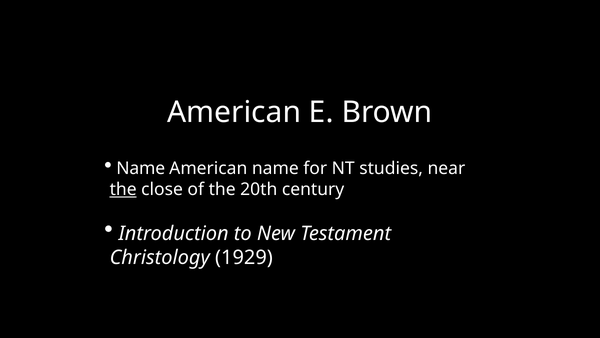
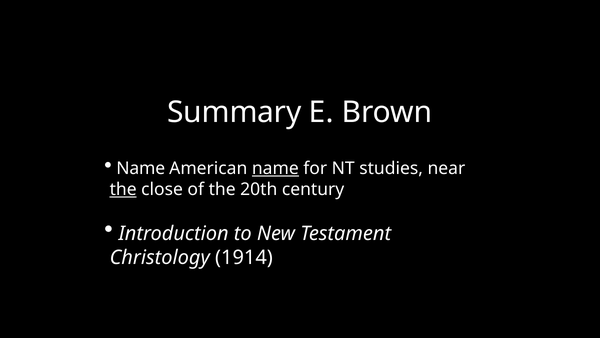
American: American -> Summary (234, 112)
name underline: none -> present (275, 168)
1929: 1929 -> 1914 (244, 257)
